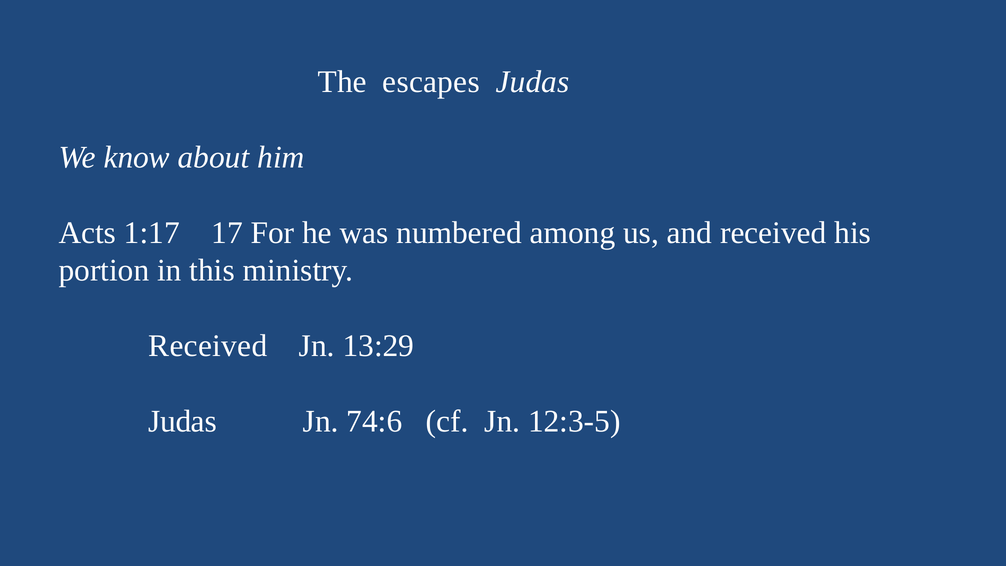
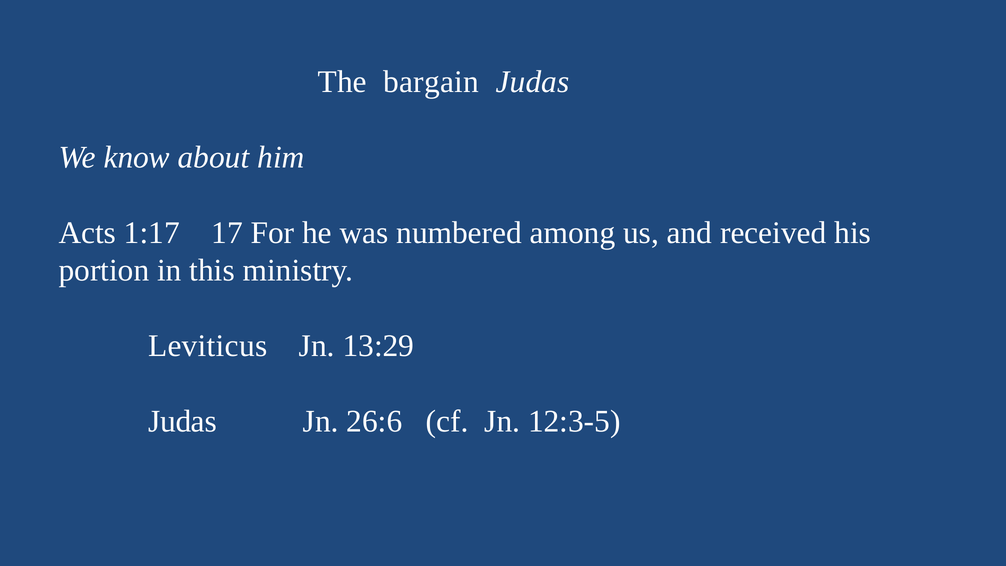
escapes: escapes -> bargain (431, 82)
Received: Received -> Leviticus (208, 346)
74:6: 74:6 -> 26:6 (374, 421)
